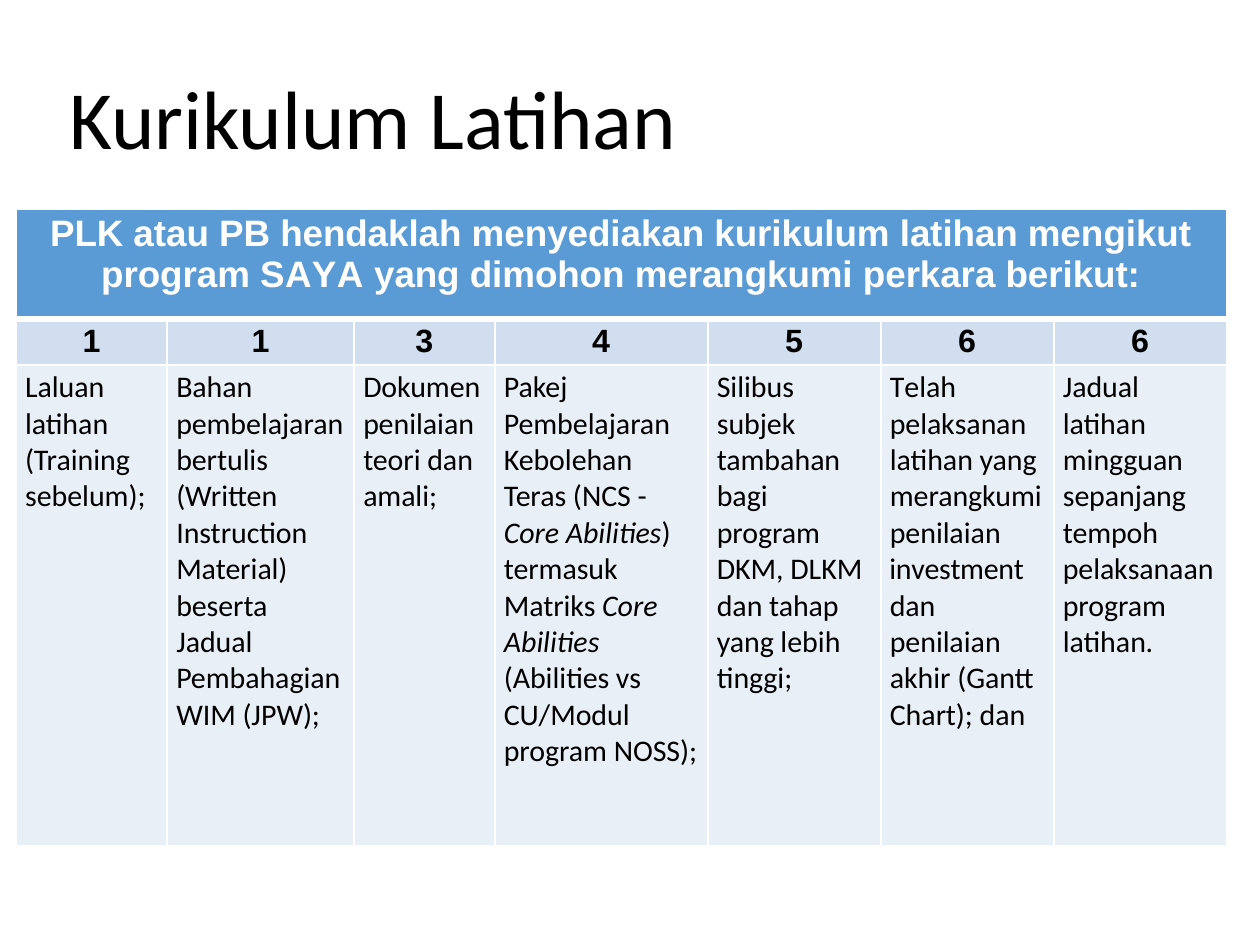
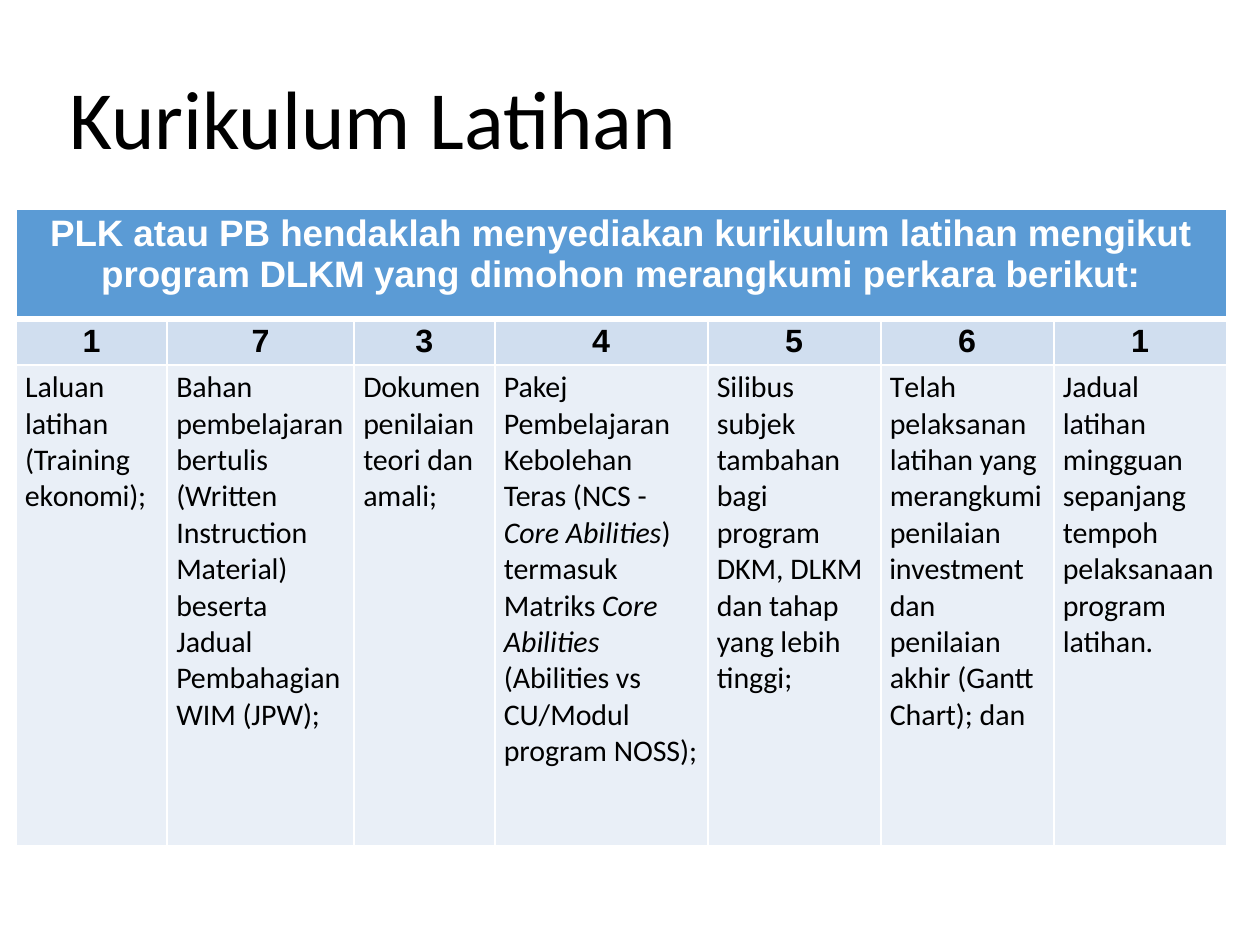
program SAYA: SAYA -> DLKM (312, 276)
1 1: 1 -> 7 (261, 343)
6 6: 6 -> 1 (1140, 343)
sebelum: sebelum -> ekonomi (85, 497)
